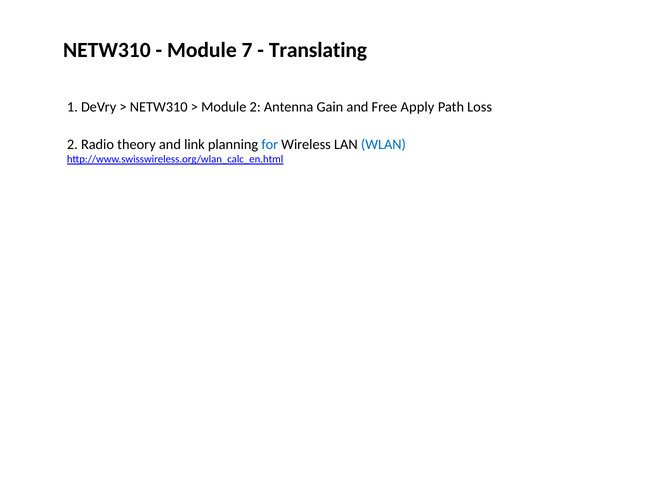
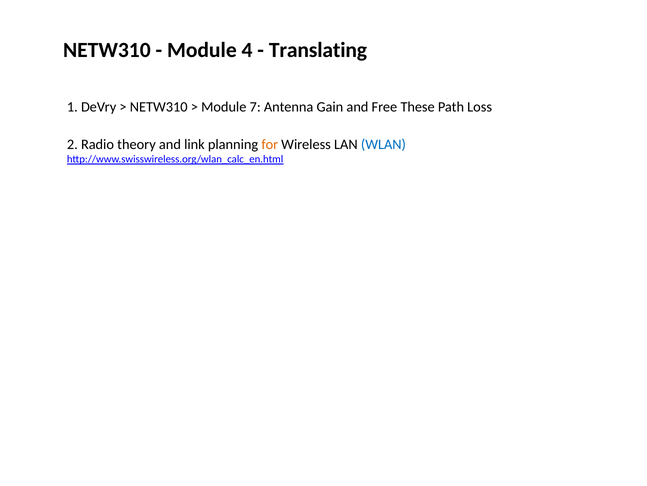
7: 7 -> 4 (247, 50)
Module 2: 2 -> 7 (255, 107)
Apply: Apply -> These (418, 107)
for colour: blue -> orange (270, 144)
